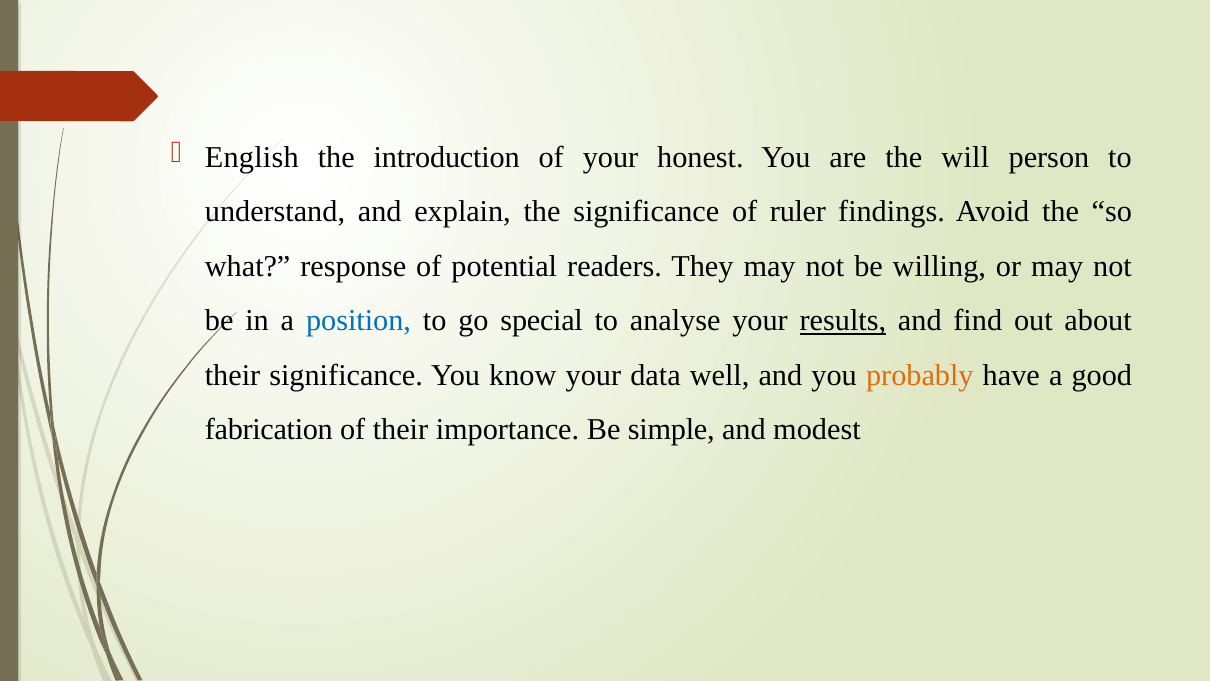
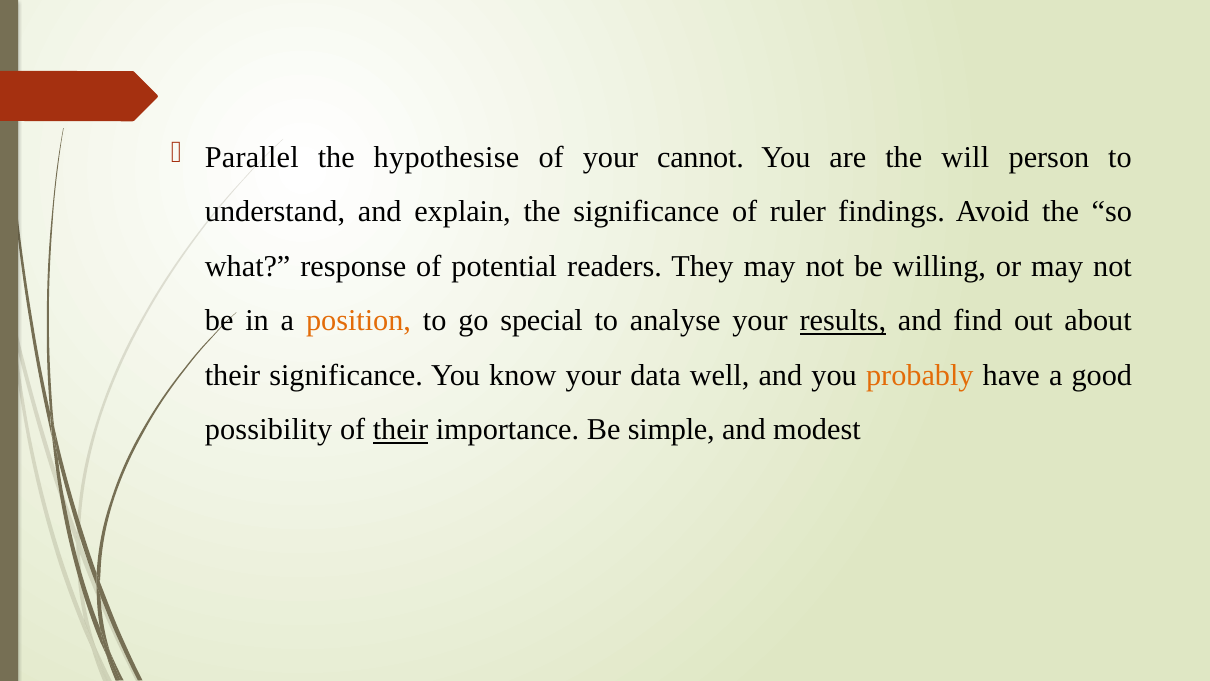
English: English -> Parallel (252, 157)
introduction: introduction -> hypothesise (447, 157)
honest: honest -> cannot (700, 157)
position colour: blue -> orange (359, 320)
fabrication: fabrication -> possibility (269, 429)
their underline: none -> present (400, 429)
